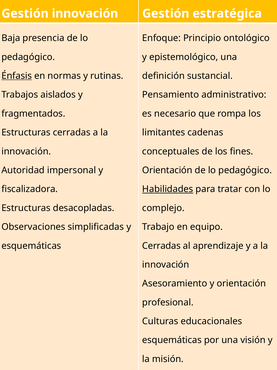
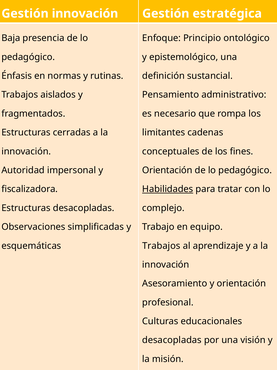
Énfasis underline: present -> none (17, 76)
Cerradas: Cerradas -> Trabajos (161, 245)
esquemáticas: esquemáticas -> desacopladas (172, 340)
